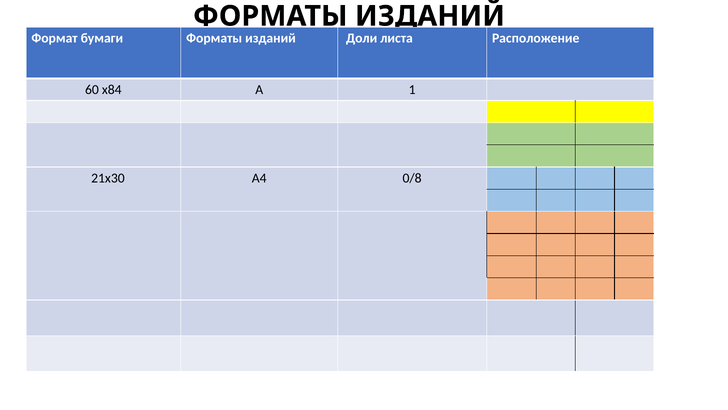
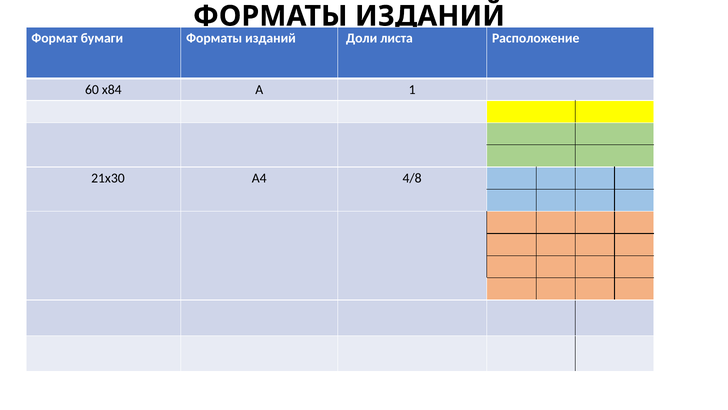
0/8: 0/8 -> 4/8 (412, 178)
